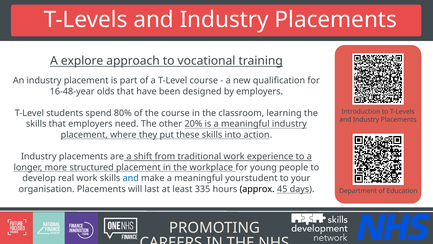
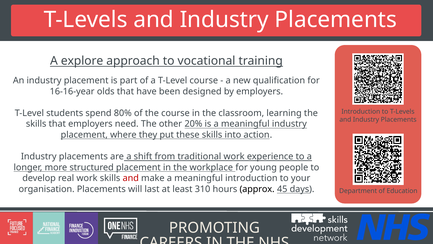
16-48-year: 16-48-year -> 16-16-year (72, 91)
and colour: blue -> red (131, 178)
meaningful yourstudent: yourstudent -> introduction (251, 178)
335: 335 -> 310 (203, 189)
